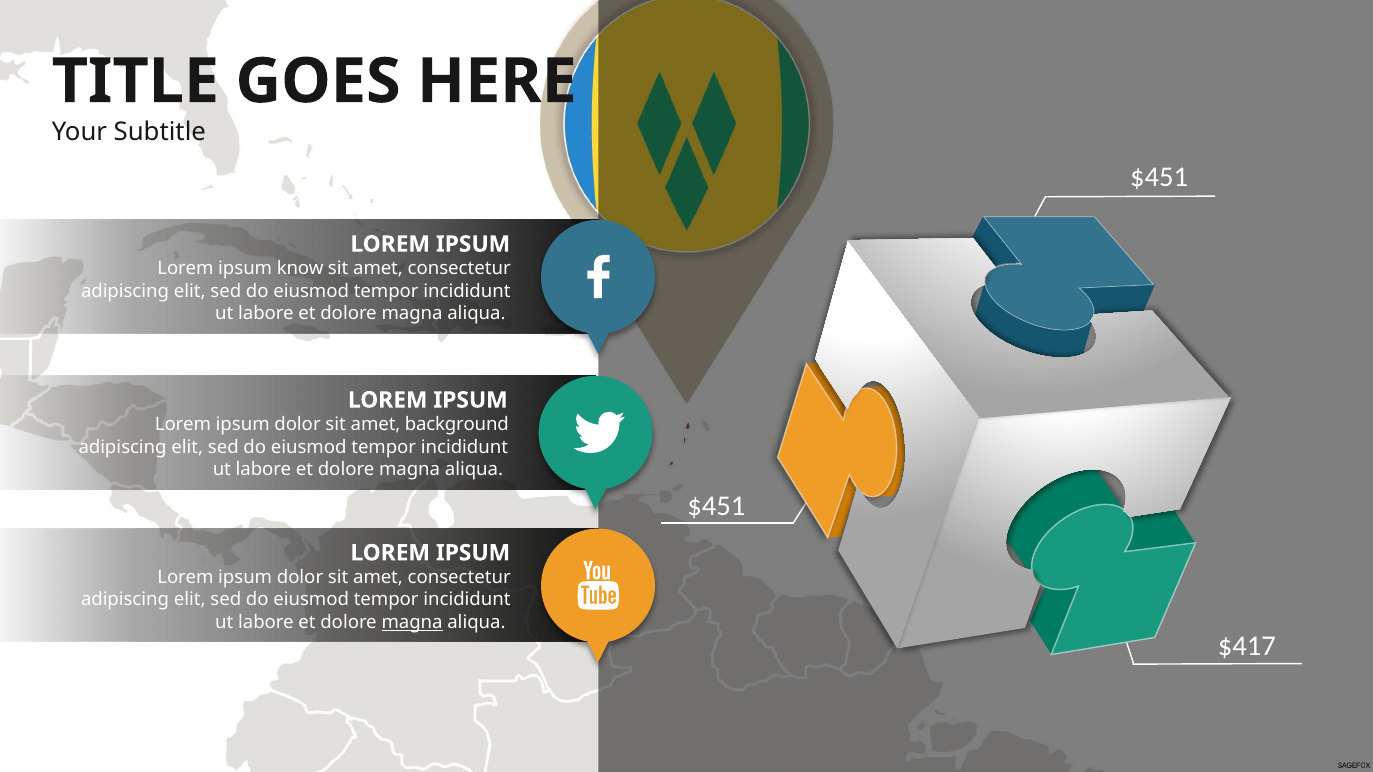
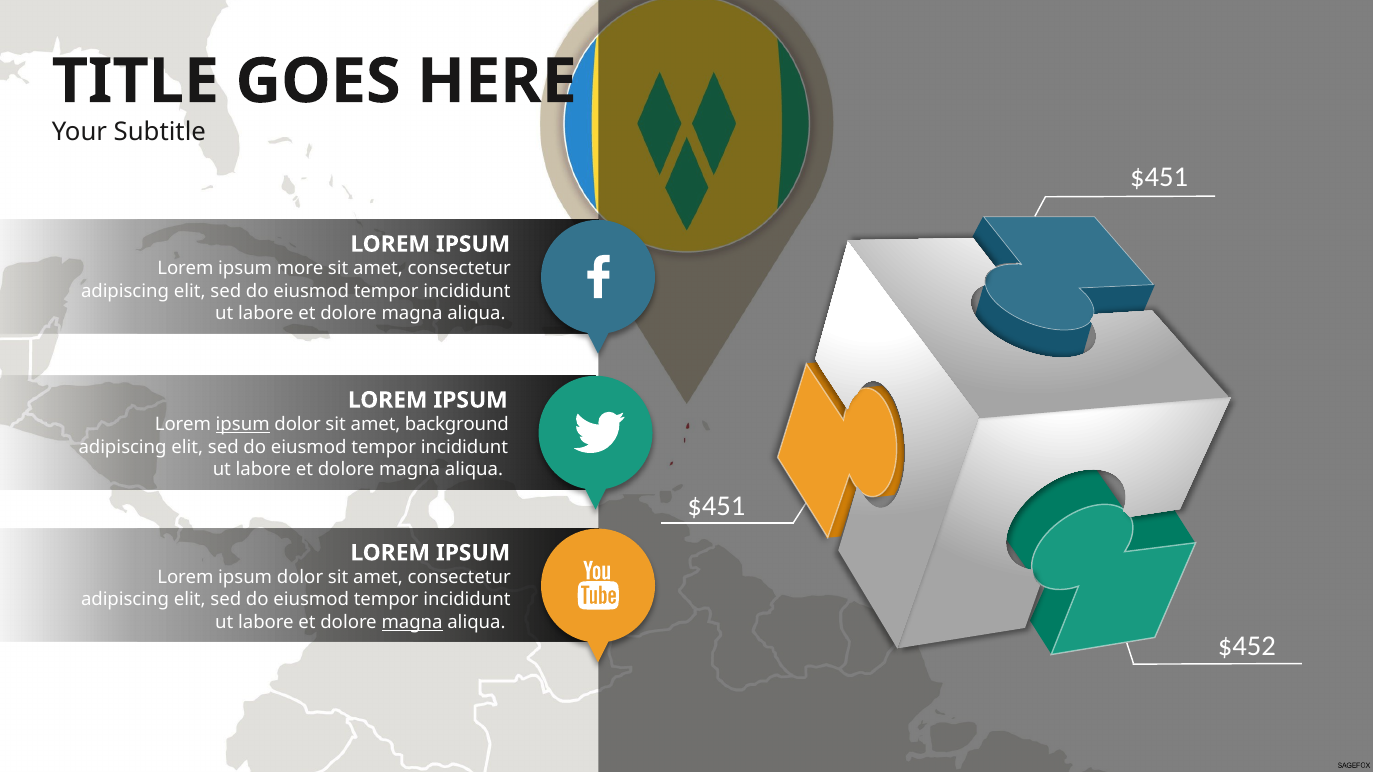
know: know -> more (300, 269)
ipsum underline: none -> present (243, 425)
$417: $417 -> $452 (1247, 646)
